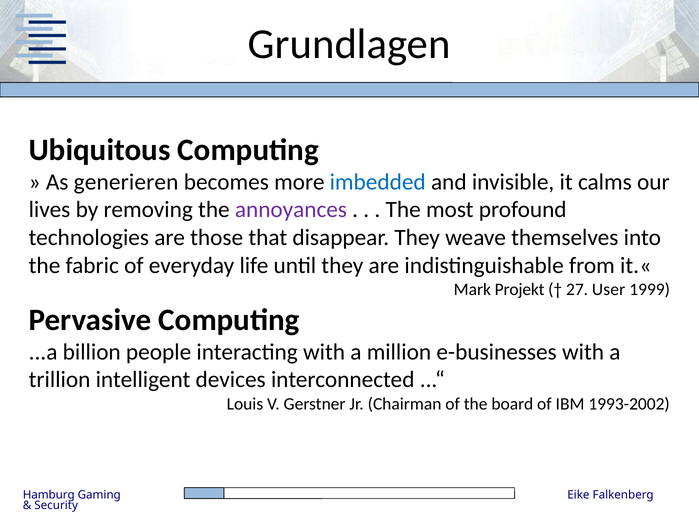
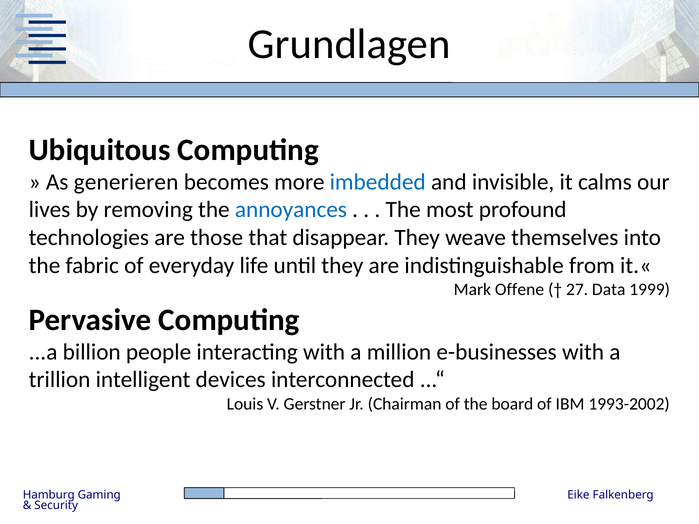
annoyances colour: purple -> blue (291, 210)
Projekt: Projekt -> Offene (520, 290)
User: User -> Data (609, 290)
